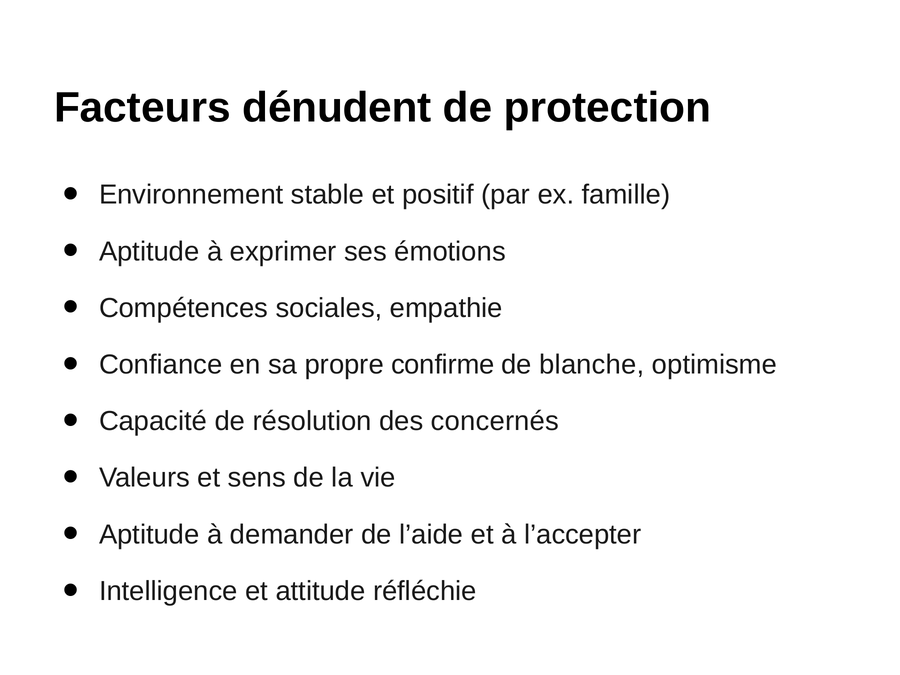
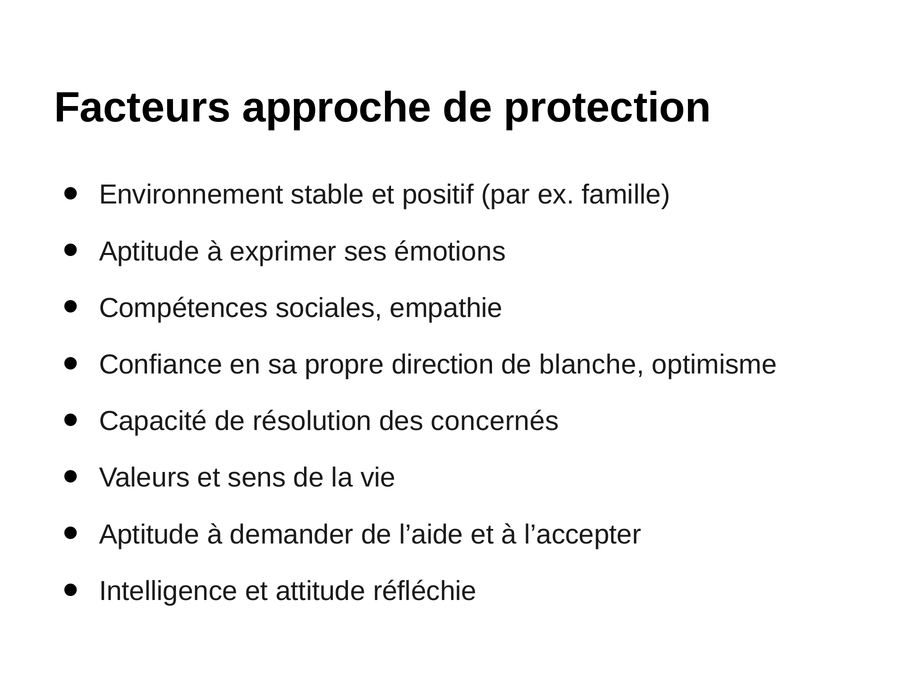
dénudent: dénudent -> approche (337, 108)
confirme: confirme -> direction (443, 365)
